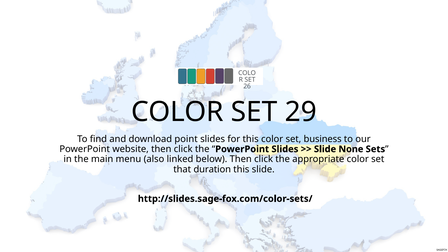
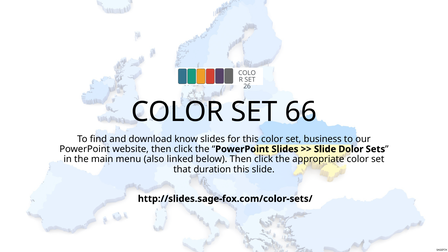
29: 29 -> 66 (301, 112)
point: point -> know (186, 139)
None: None -> Dolor (351, 149)
